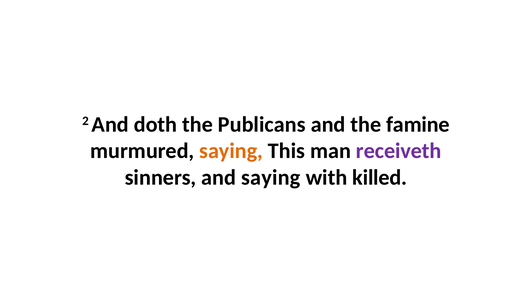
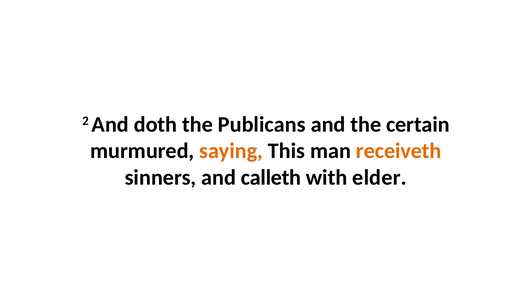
famine: famine -> certain (418, 125)
receiveth colour: purple -> orange (399, 151)
and saying: saying -> calleth (271, 178)
killed: killed -> elder (380, 178)
